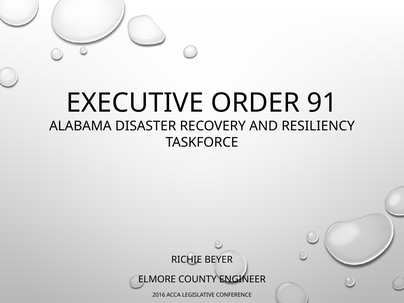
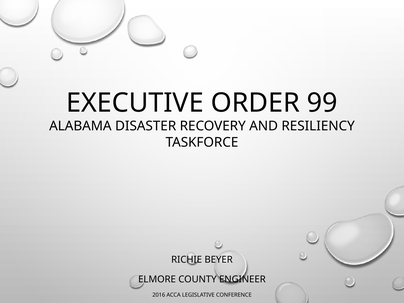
91: 91 -> 99 (322, 103)
